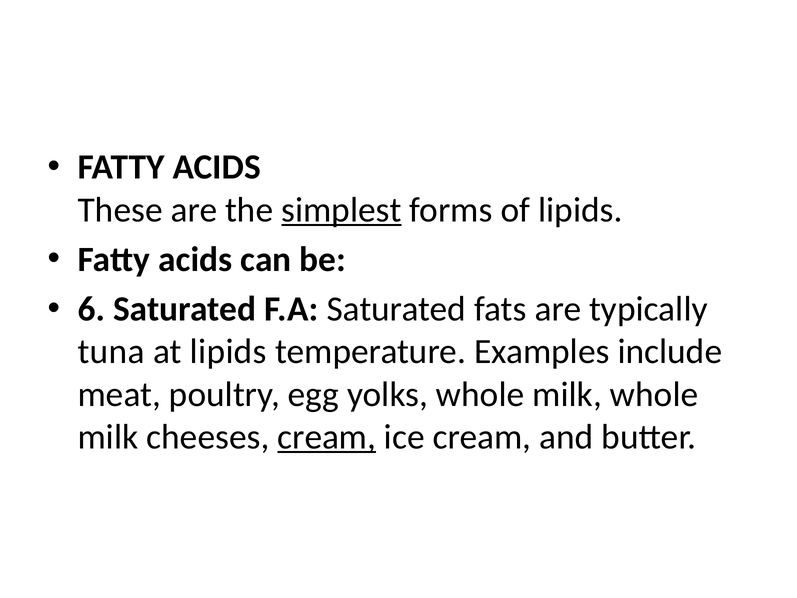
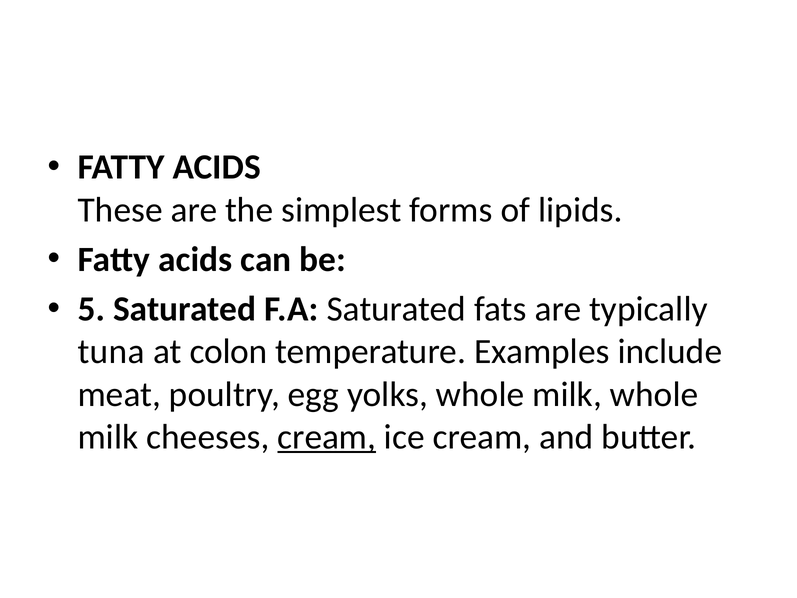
simplest underline: present -> none (341, 210)
6: 6 -> 5 (91, 309)
at lipids: lipids -> colon (229, 352)
